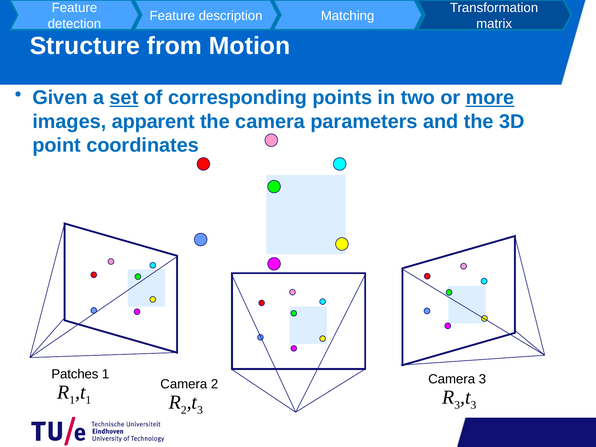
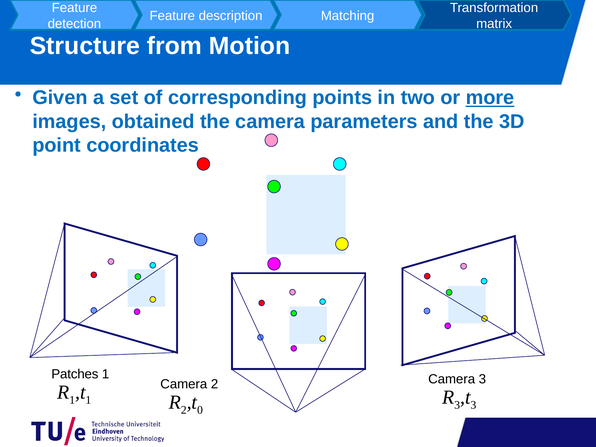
set underline: present -> none (124, 98)
apparent: apparent -> obtained (153, 122)
3: 3 -> 0 (200, 410)
